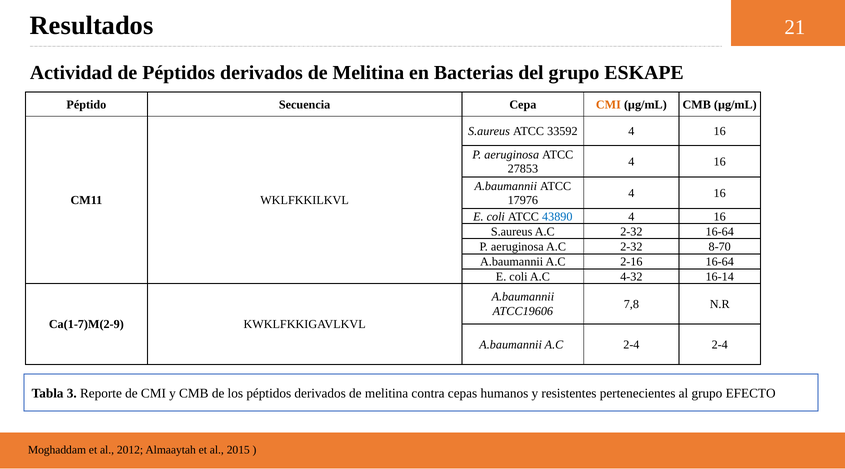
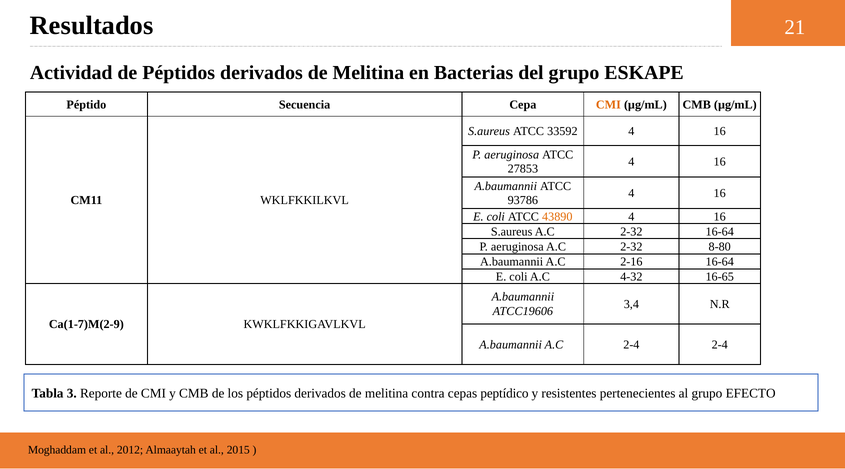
17976: 17976 -> 93786 (523, 201)
43890 colour: blue -> orange (557, 217)
8-70: 8-70 -> 8-80 (720, 247)
16-14: 16-14 -> 16-65 (720, 277)
7,8: 7,8 -> 3,4 (631, 304)
humanos: humanos -> peptídico (504, 394)
